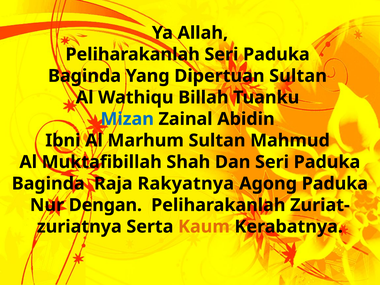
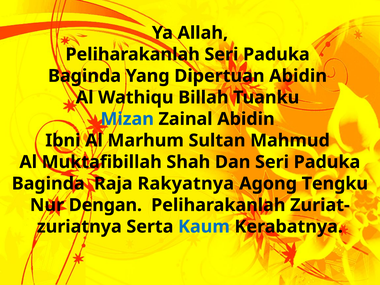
Dipertuan Sultan: Sultan -> Abidin (298, 76)
Agong Paduka: Paduka -> Tengku (335, 184)
Kaum colour: orange -> blue (204, 227)
